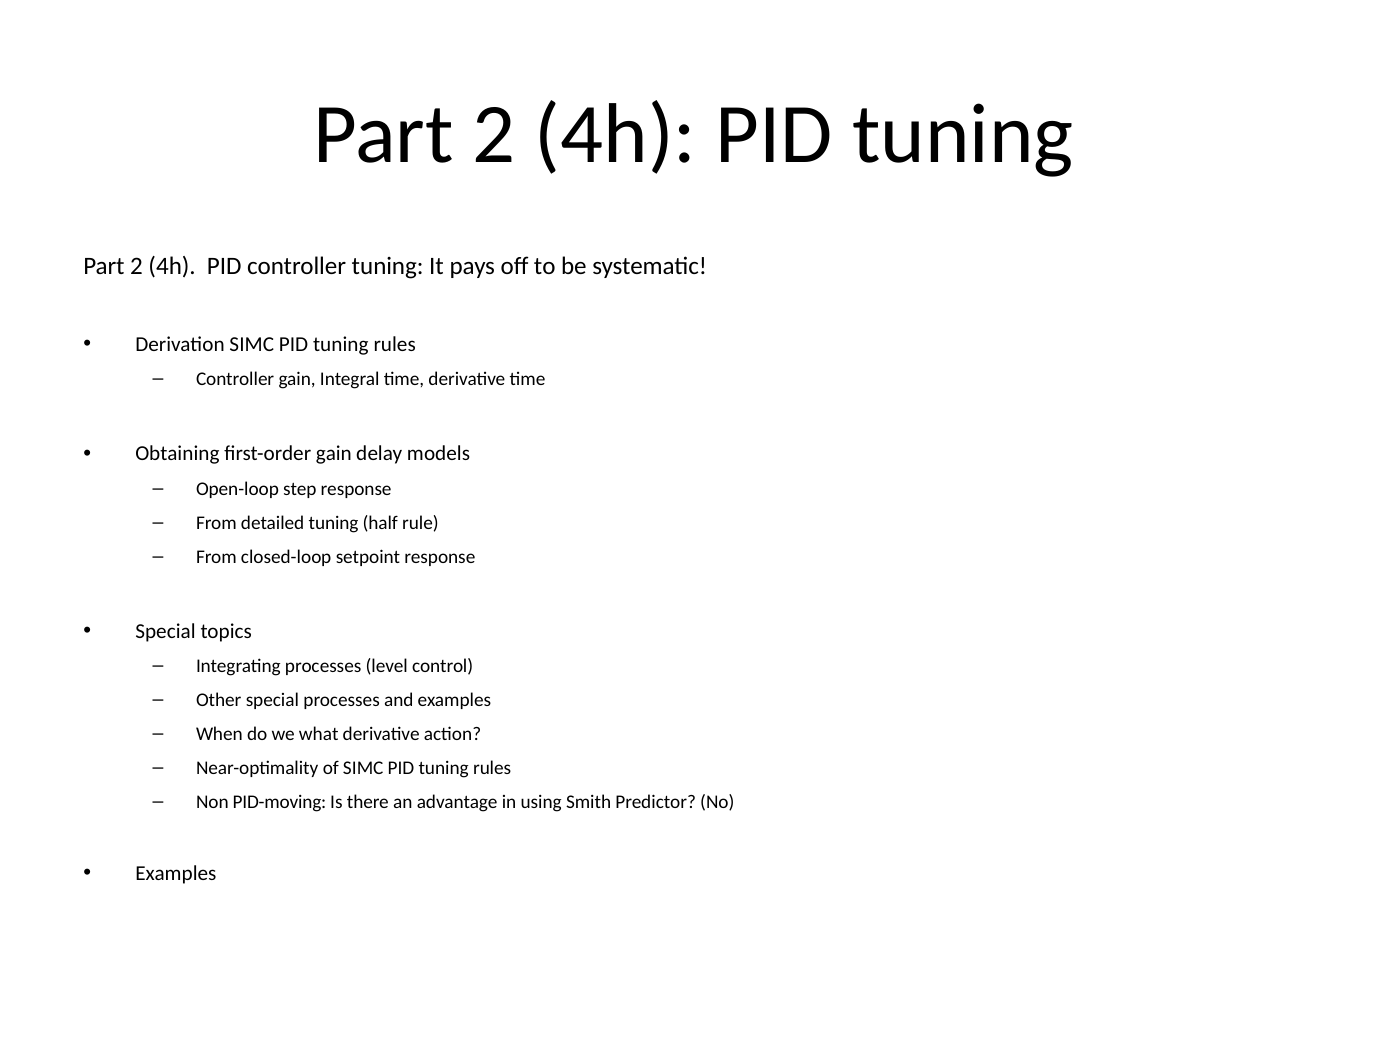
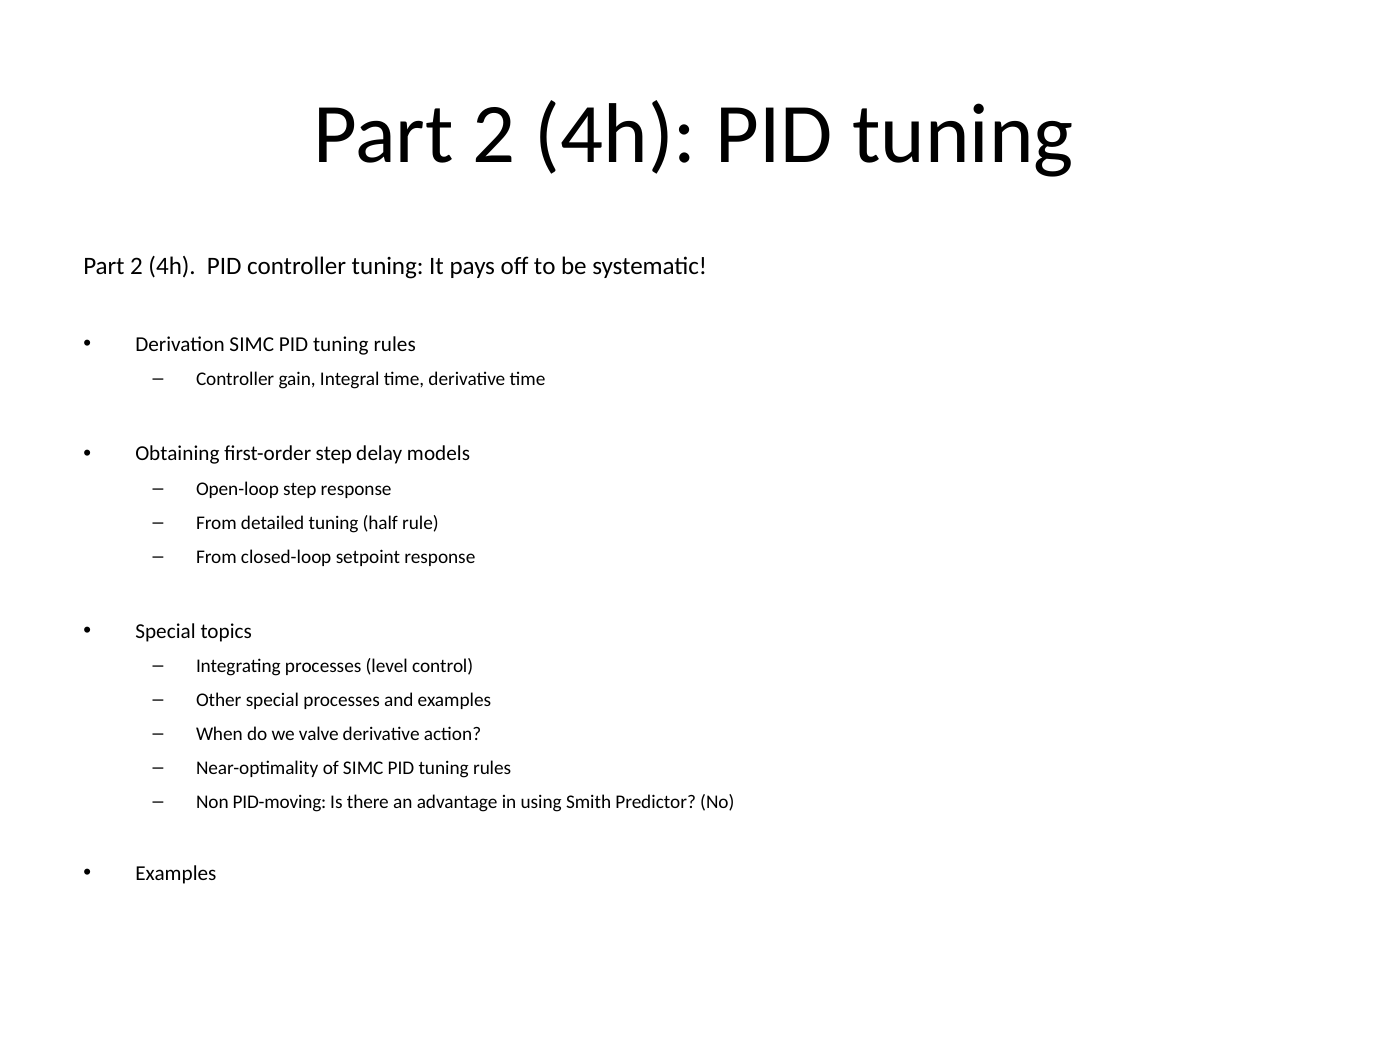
first-order gain: gain -> step (334, 454)
what: what -> valve (319, 735)
